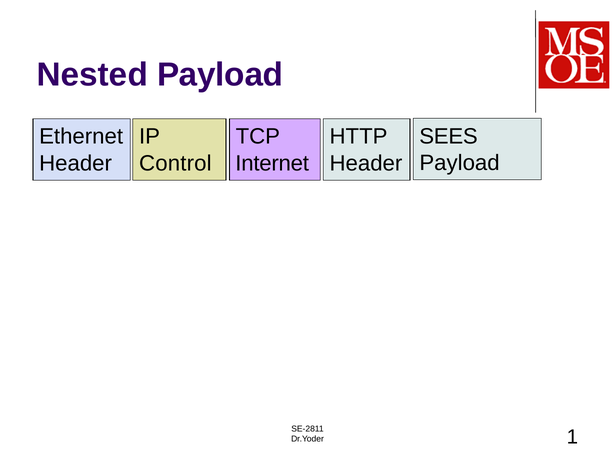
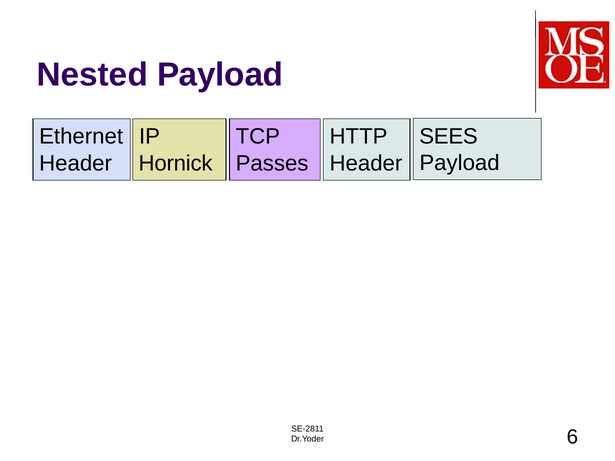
Control: Control -> Hornick (176, 163)
Internet: Internet -> Passes (272, 163)
1: 1 -> 6 (572, 437)
